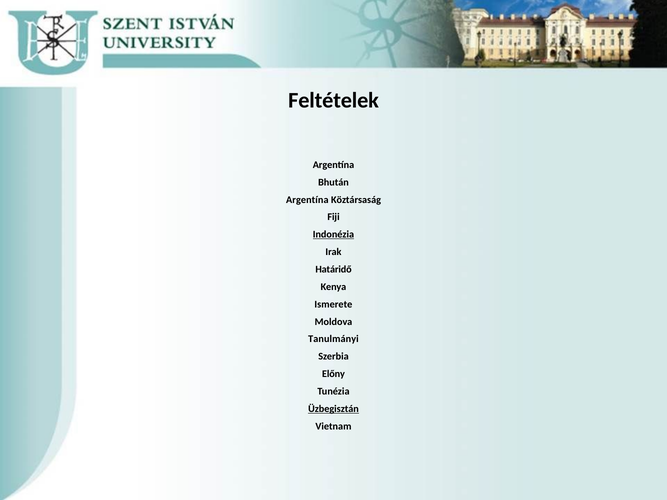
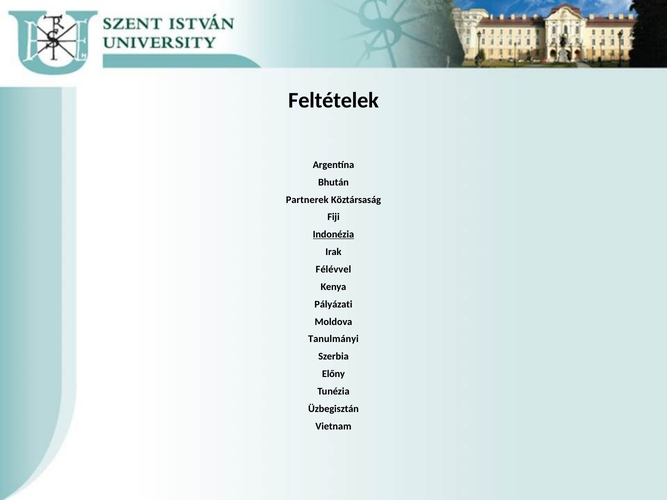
Argentína: Argentína -> Partnerek (307, 200)
Határidő: Határidő -> Félévvel (333, 270)
Ismerete: Ismerete -> Pályázati (333, 304)
Üzbegisztán underline: present -> none (333, 409)
